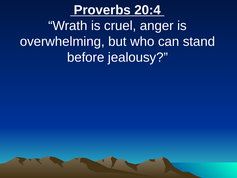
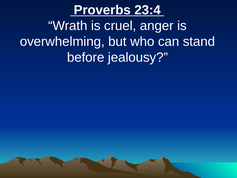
20:4: 20:4 -> 23:4 (148, 10)
